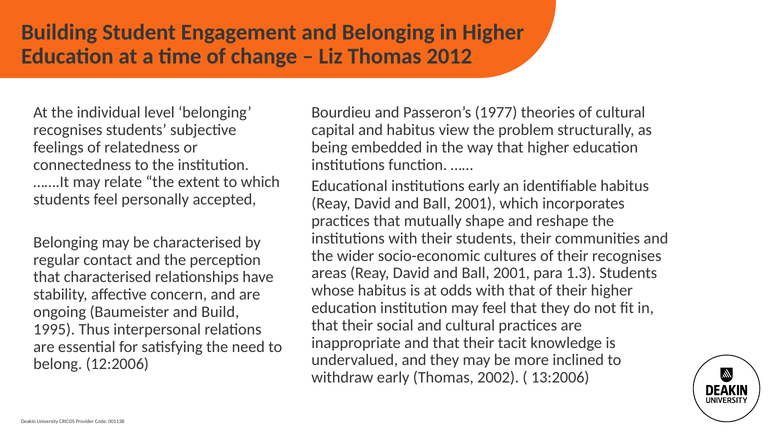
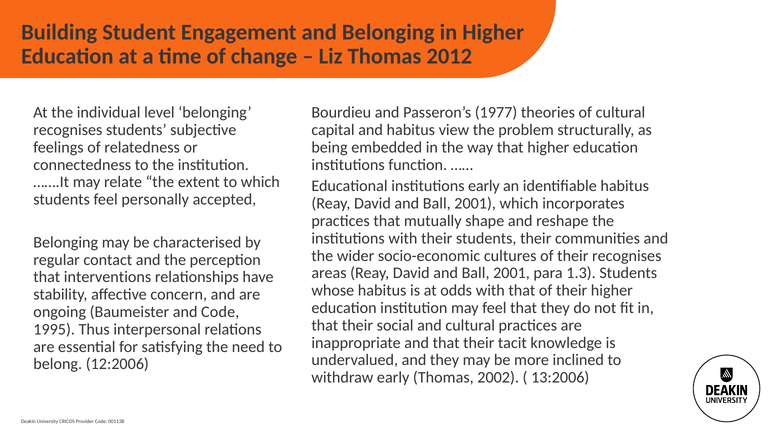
that characterised: characterised -> interventions (108, 277)
and Build: Build -> Code (220, 312)
